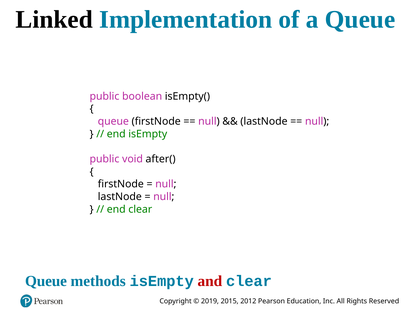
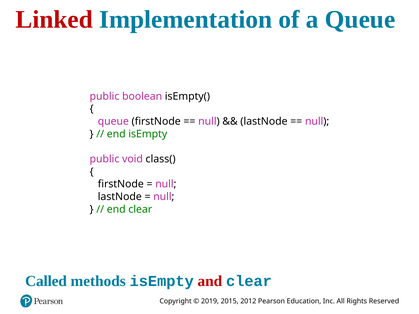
Linked colour: black -> red (54, 19)
after(: after( -> class( (161, 159)
Queue: Queue -> Called (46, 281)
